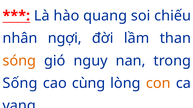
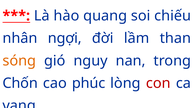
Sống: Sống -> Chốn (20, 84)
cùng: cùng -> phúc (89, 84)
con colour: orange -> red (158, 84)
